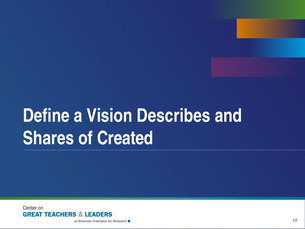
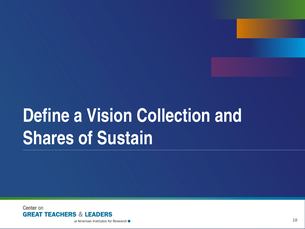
Describes: Describes -> Collection (174, 116)
Created: Created -> Sustain (125, 138)
